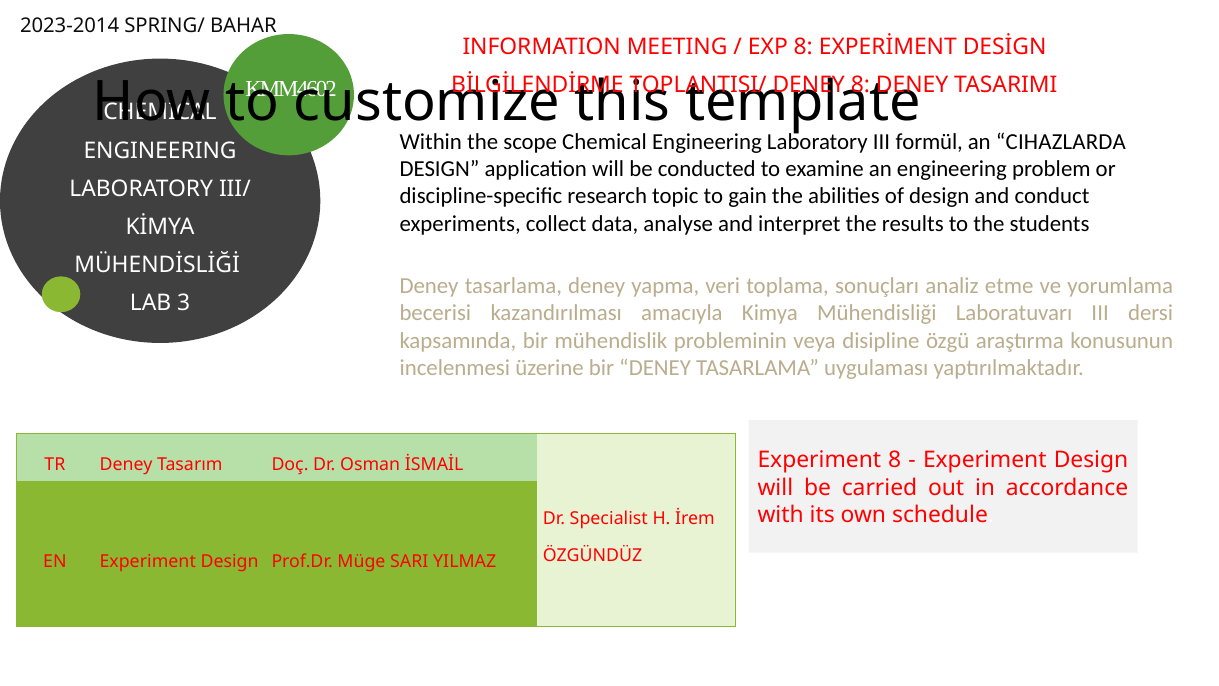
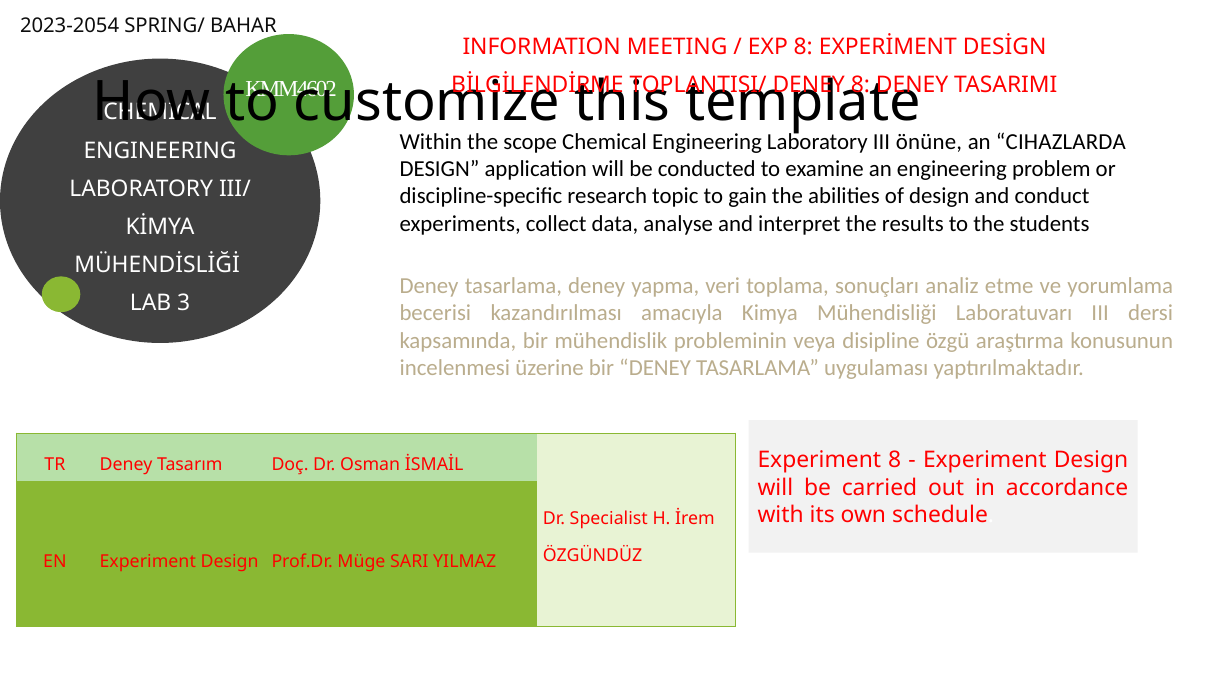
2023-2014: 2023-2014 -> 2023-2054 (70, 26)
formül: formül -> önüne (929, 141)
